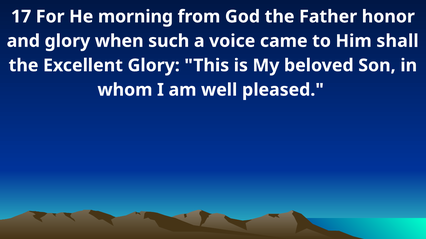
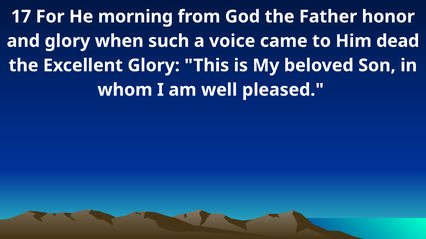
shall: shall -> dead (398, 41)
